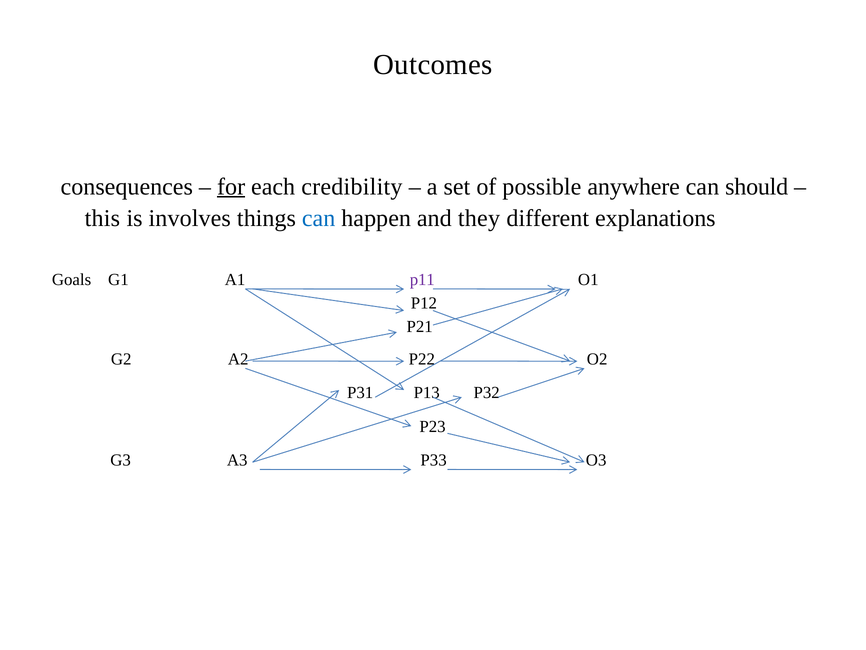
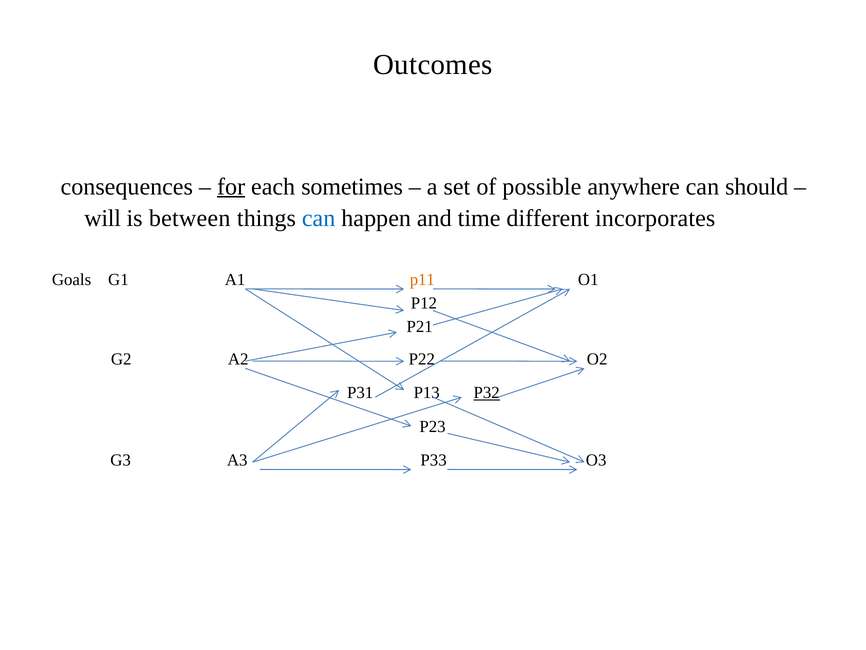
credibility: credibility -> sometimes (352, 186)
this: this -> will (103, 218)
involves: involves -> between (190, 218)
they: they -> time (479, 218)
explanations: explanations -> incorporates (655, 218)
p11 colour: purple -> orange (422, 279)
P32 underline: none -> present (487, 392)
